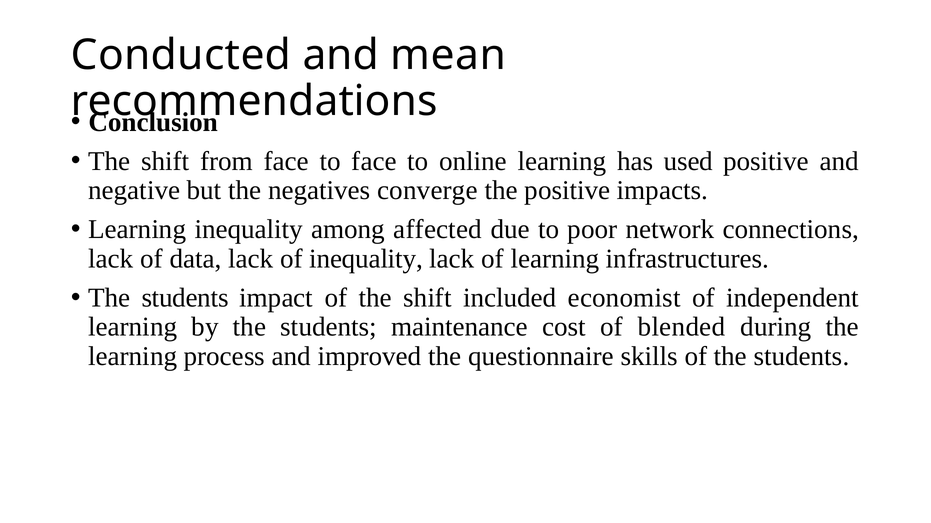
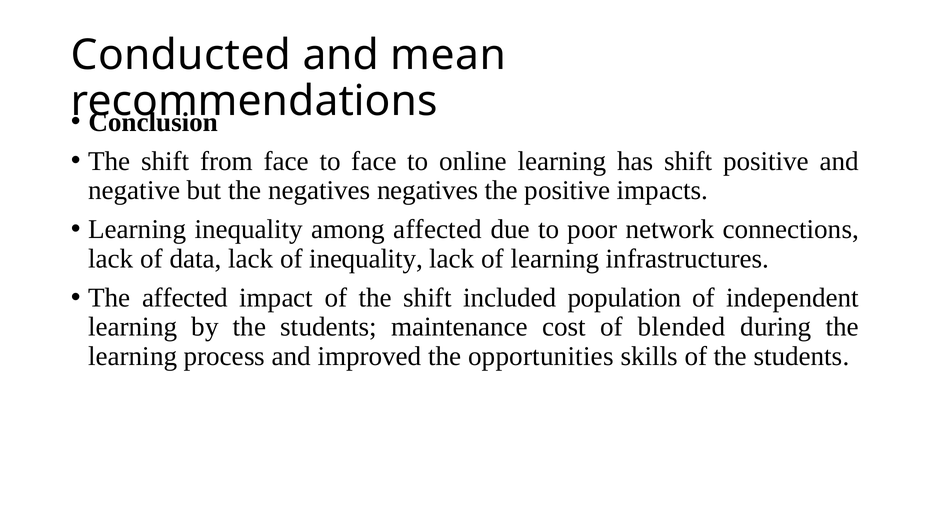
has used: used -> shift (688, 161)
negatives converge: converge -> negatives (428, 191)
students: students -> affected (185, 298)
economist: economist -> population (624, 298)
questionnaire: questionnaire -> opportunities (541, 357)
